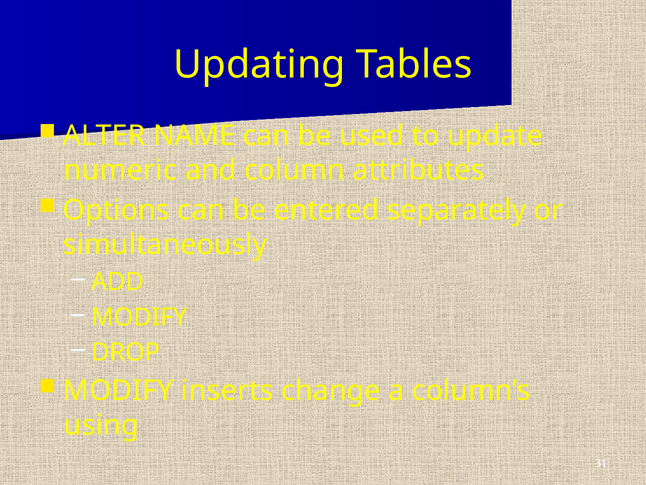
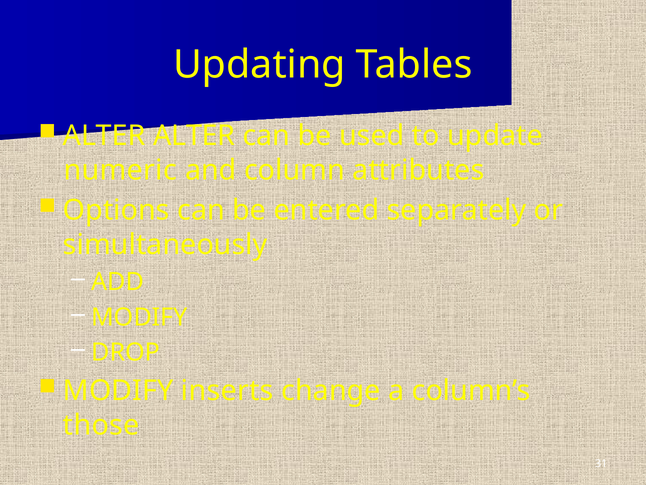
ALTER NAME: NAME -> ALTER (194, 136)
using: using -> those (101, 425)
